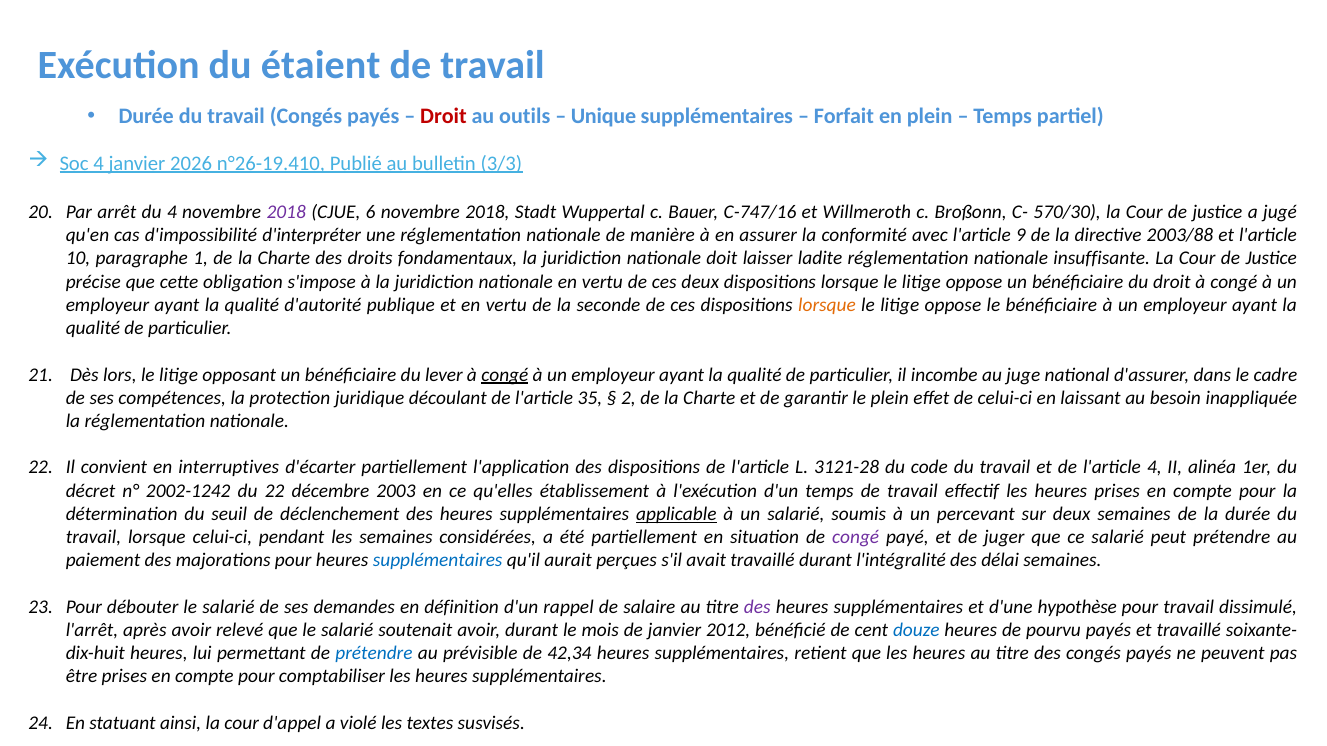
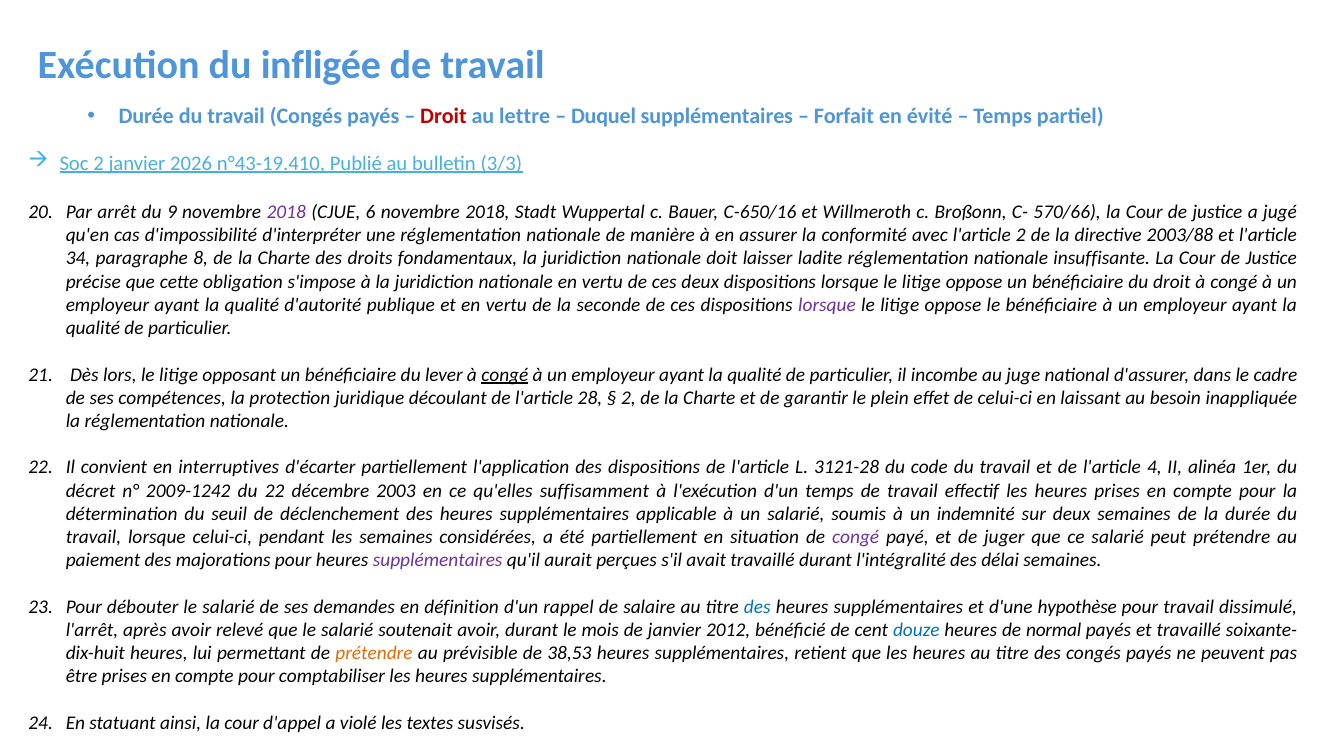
étaient: étaient -> infligée (321, 65)
outils: outils -> lettre (525, 116)
Unique: Unique -> Duquel (603, 116)
en plein: plein -> évité (930, 116)
Soc 4: 4 -> 2 (99, 163)
n°26-19.410: n°26-19.410 -> n°43-19.410 (271, 163)
du 4: 4 -> 9 (172, 212)
C-747/16: C-747/16 -> C-650/16 (760, 212)
570/30: 570/30 -> 570/66 (1067, 212)
l'article 9: 9 -> 2 (1021, 236)
10: 10 -> 34 (78, 259)
1: 1 -> 8 (201, 259)
lorsque colour: orange -> purple (827, 305)
35: 35 -> 28 (590, 398)
2002-1242: 2002-1242 -> 2009-1242 (188, 491)
établissement: établissement -> suffisamment (594, 491)
applicable underline: present -> none (676, 514)
percevant: percevant -> indemnité (976, 514)
supplémentaires colour: blue -> purple (438, 561)
des colour: purple -> blue (757, 607)
pourvu: pourvu -> normal (1054, 631)
prétendre colour: blue -> orange (374, 654)
42,34: 42,34 -> 38,53 (569, 654)
